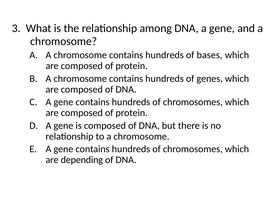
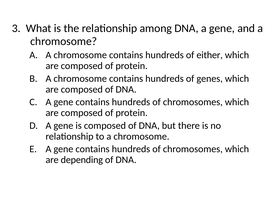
bases: bases -> either (210, 55)
